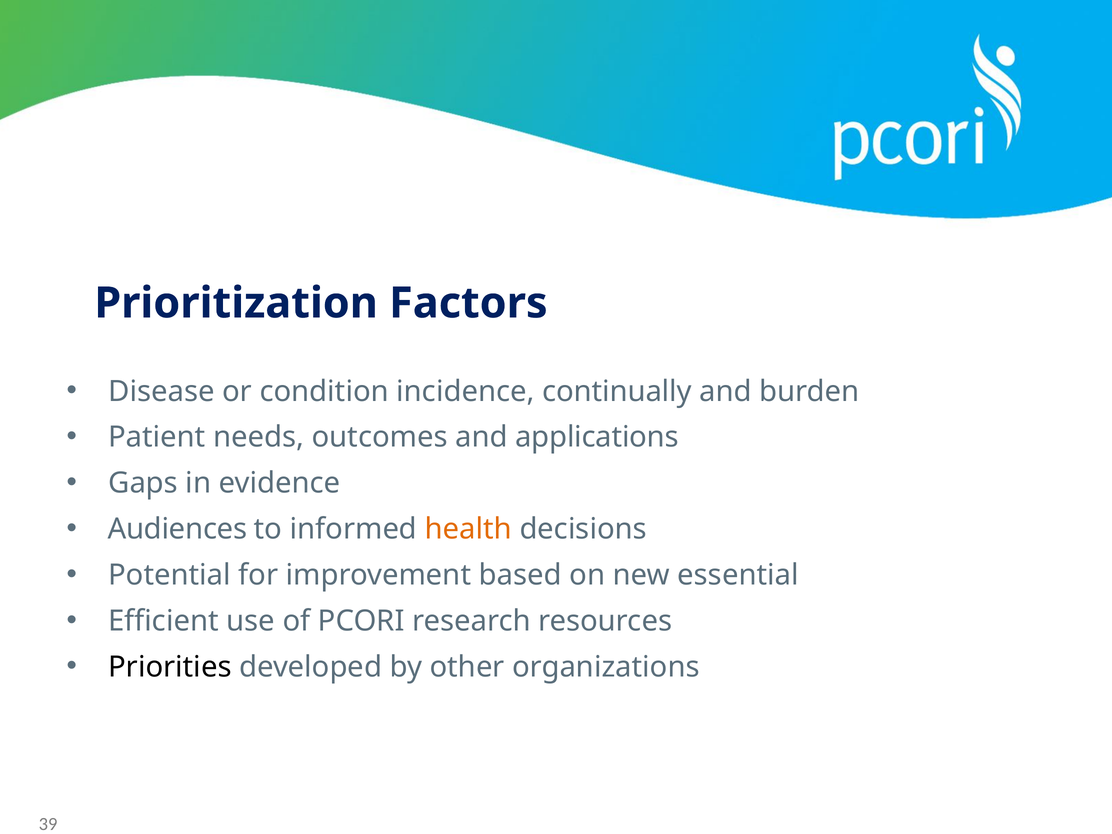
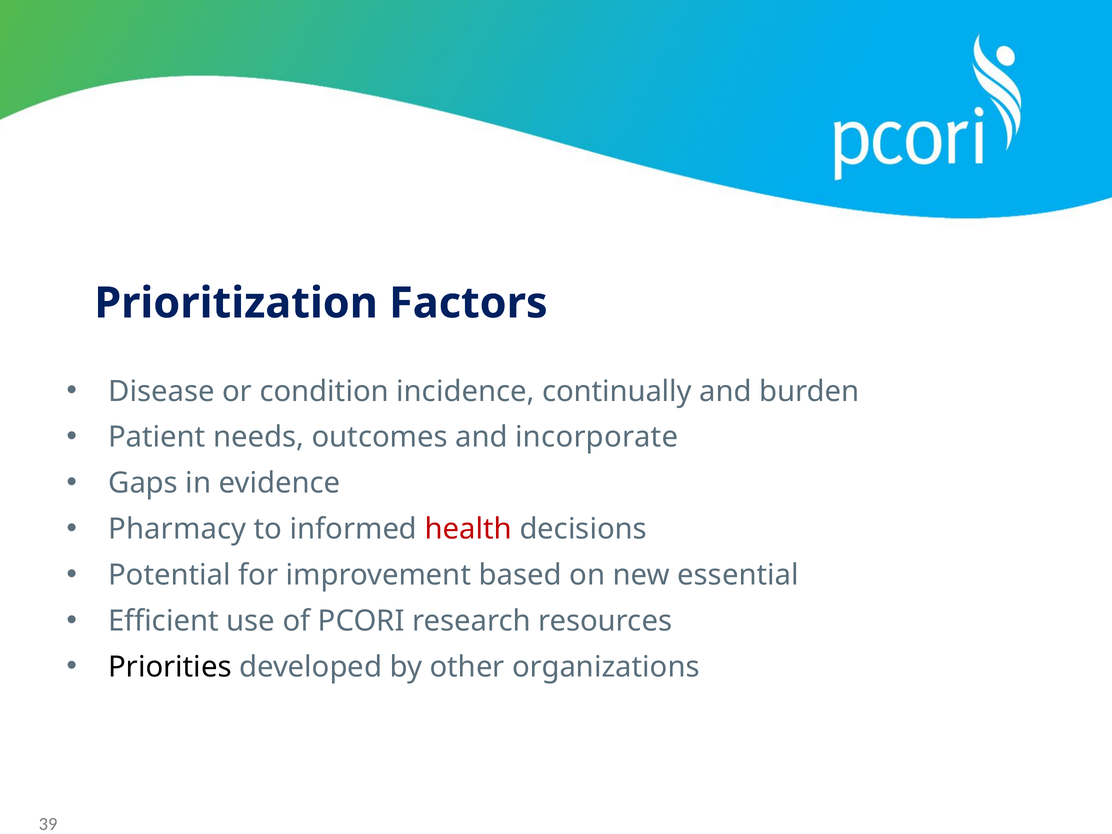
applications: applications -> incorporate (597, 437)
Audiences: Audiences -> Pharmacy (177, 529)
health colour: orange -> red (468, 529)
